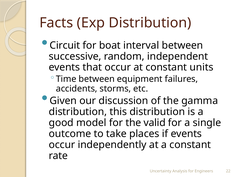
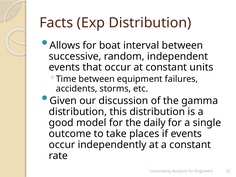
Circuit: Circuit -> Allows (65, 45)
valid: valid -> daily (155, 123)
